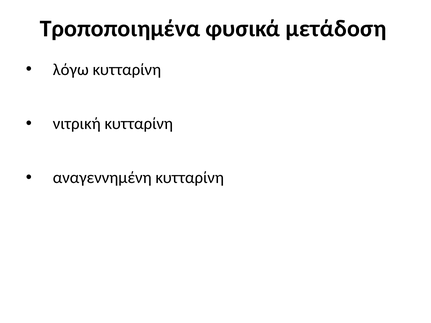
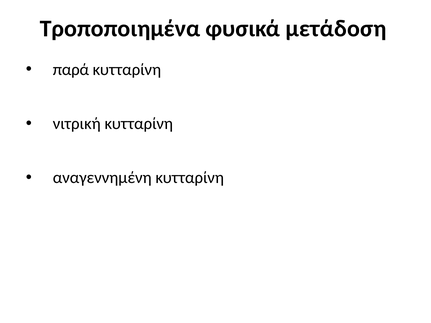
λόγω: λόγω -> παρά (71, 70)
